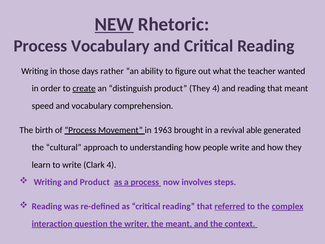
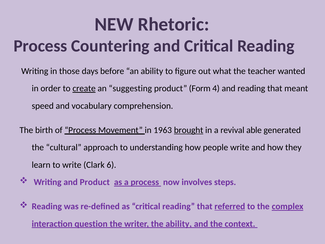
NEW underline: present -> none (114, 24)
Process Vocabulary: Vocabulary -> Countering (110, 46)
rather: rather -> before (112, 71)
distinguish: distinguish -> suggesting (130, 88)
product They: They -> Form (200, 88)
brought underline: none -> present (189, 130)
Clark 4: 4 -> 6 (111, 165)
the meant: meant -> ability (179, 224)
